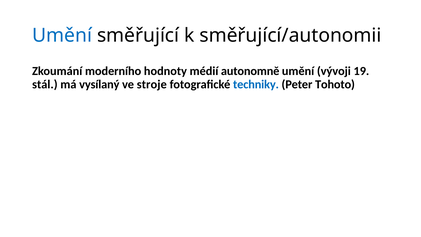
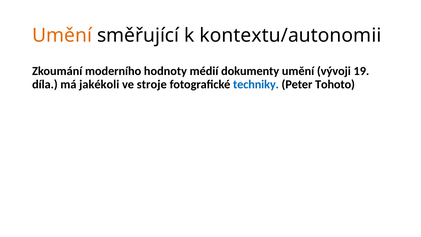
Umění colour: blue -> orange (62, 35)
směřující/autonomii: směřující/autonomii -> kontextu/autonomii (290, 35)
autonomně: autonomně -> dokumenty (250, 71)
stál: stál -> díla (45, 84)
vysílaný: vysílaný -> jakékoli (99, 84)
